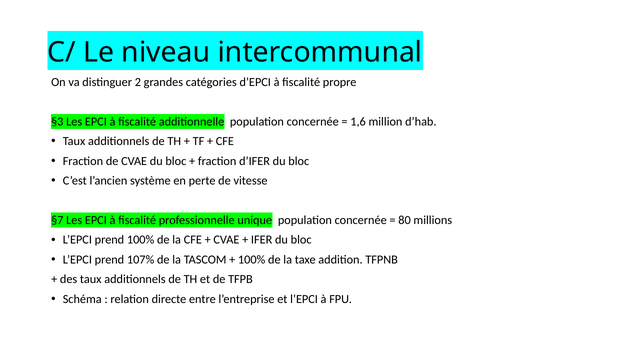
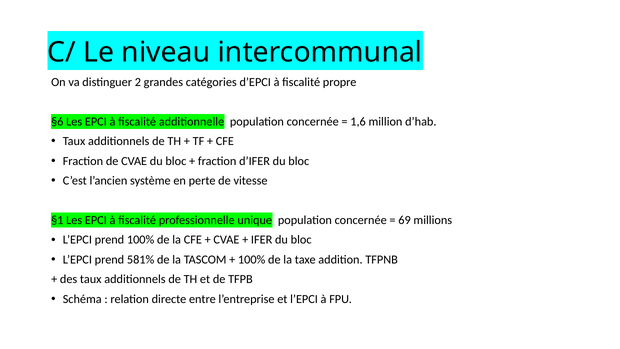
§3: §3 -> §6 (57, 121)
§7: §7 -> §1 (57, 220)
80: 80 -> 69 (405, 220)
107%: 107% -> 581% (141, 259)
